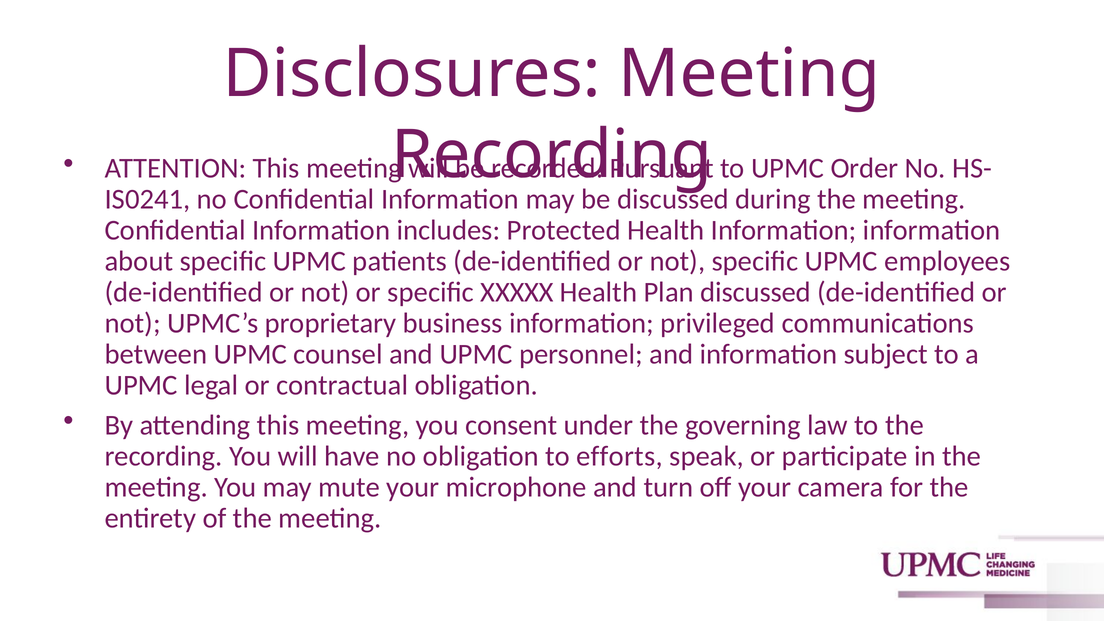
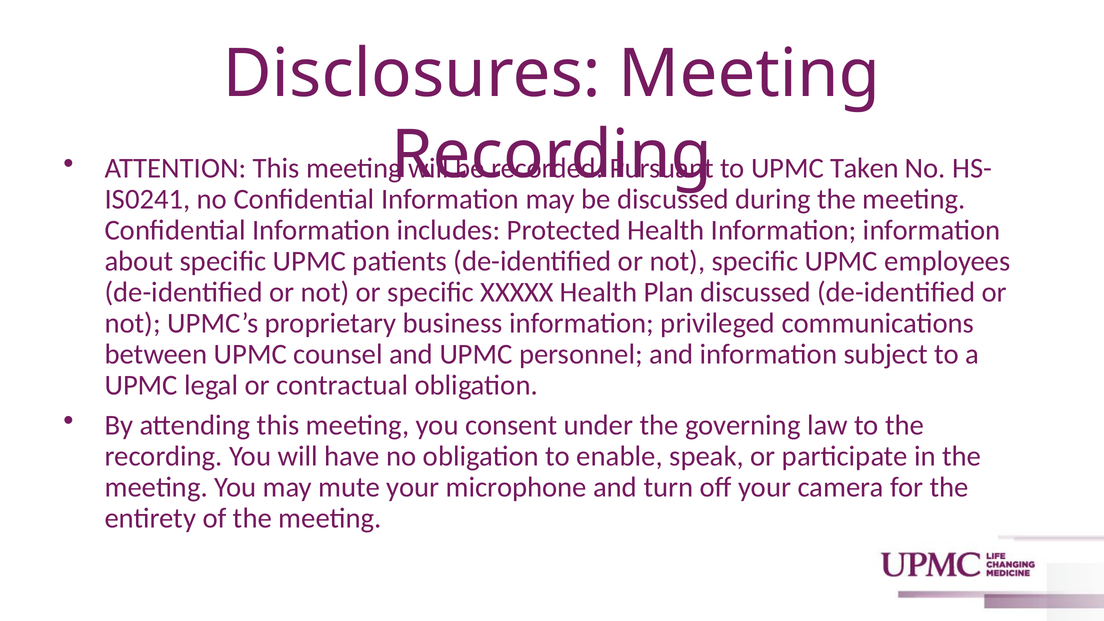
Order: Order -> Taken (865, 168)
efforts: efforts -> enable (620, 456)
